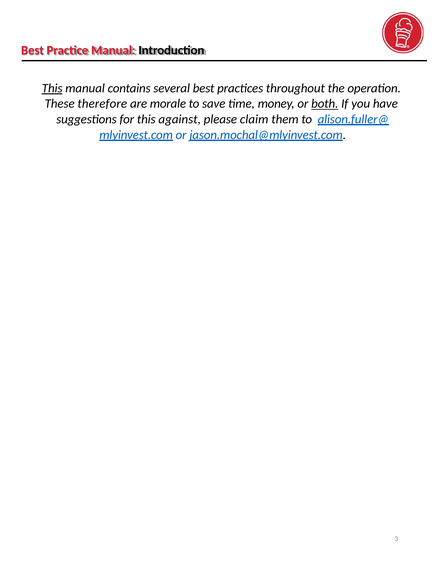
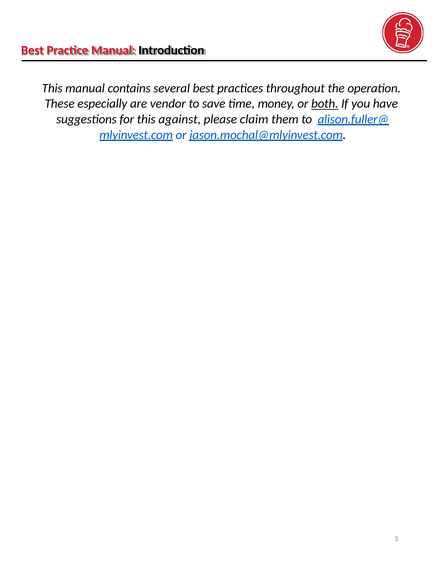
This underline: present -> none (52, 88)
therefore: therefore -> especially (102, 104)
morale: morale -> vendor (168, 104)
